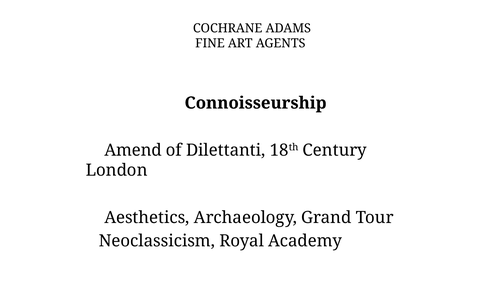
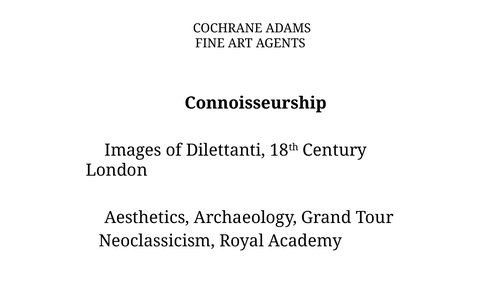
Amend: Amend -> Images (133, 150)
